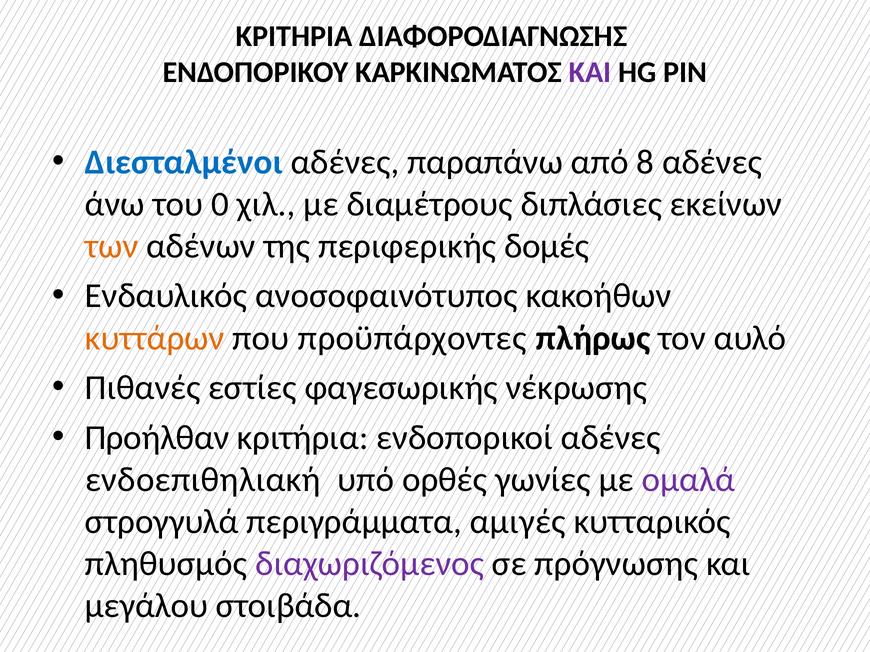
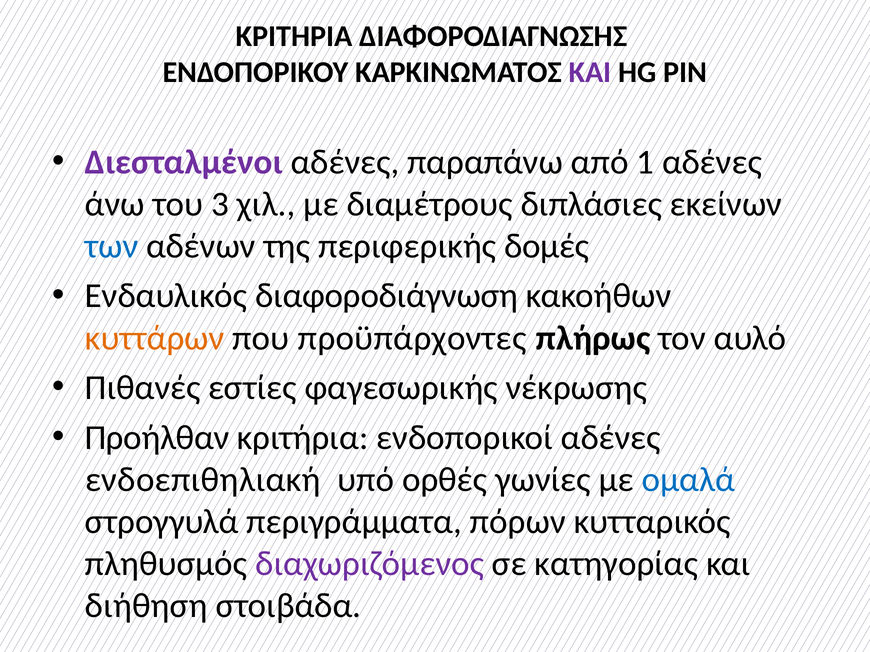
Διεσταλμένοι colour: blue -> purple (184, 162)
8: 8 -> 1 (645, 162)
0: 0 -> 3 (220, 204)
των colour: orange -> blue (112, 246)
ανοσοφαινότυπος: ανοσοφαινότυπος -> διαφοροδιάγνωση (387, 296)
ομαλά colour: purple -> blue (688, 480)
αμιγές: αμιγές -> πόρων (518, 522)
πρόγνωσης: πρόγνωσης -> κατηγορίας (616, 564)
μεγάλου: μεγάλου -> διήθηση (146, 606)
